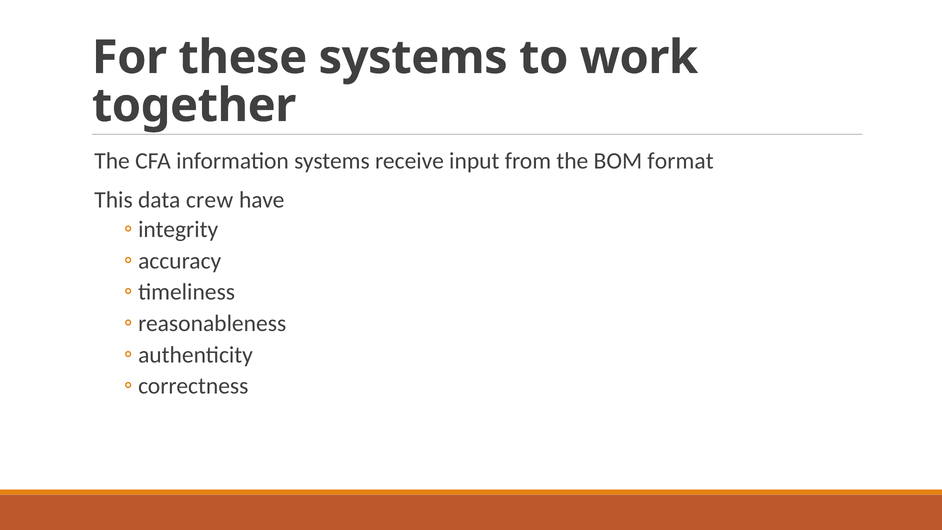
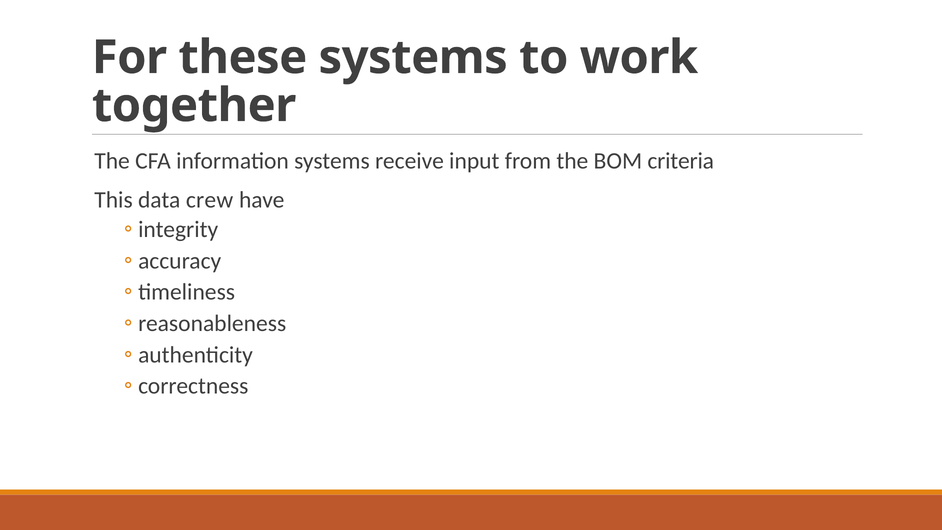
format: format -> criteria (681, 161)
